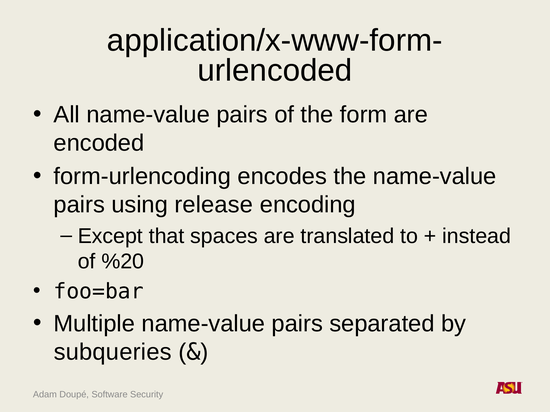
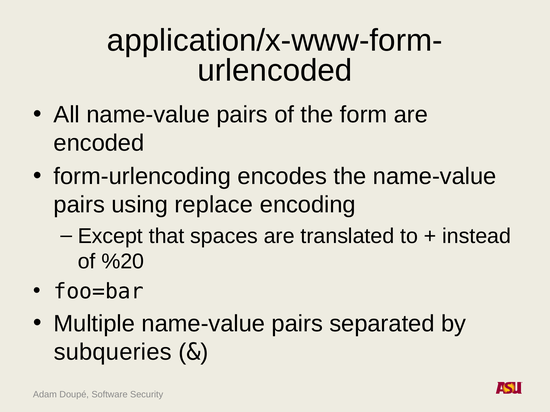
release: release -> replace (214, 205)
